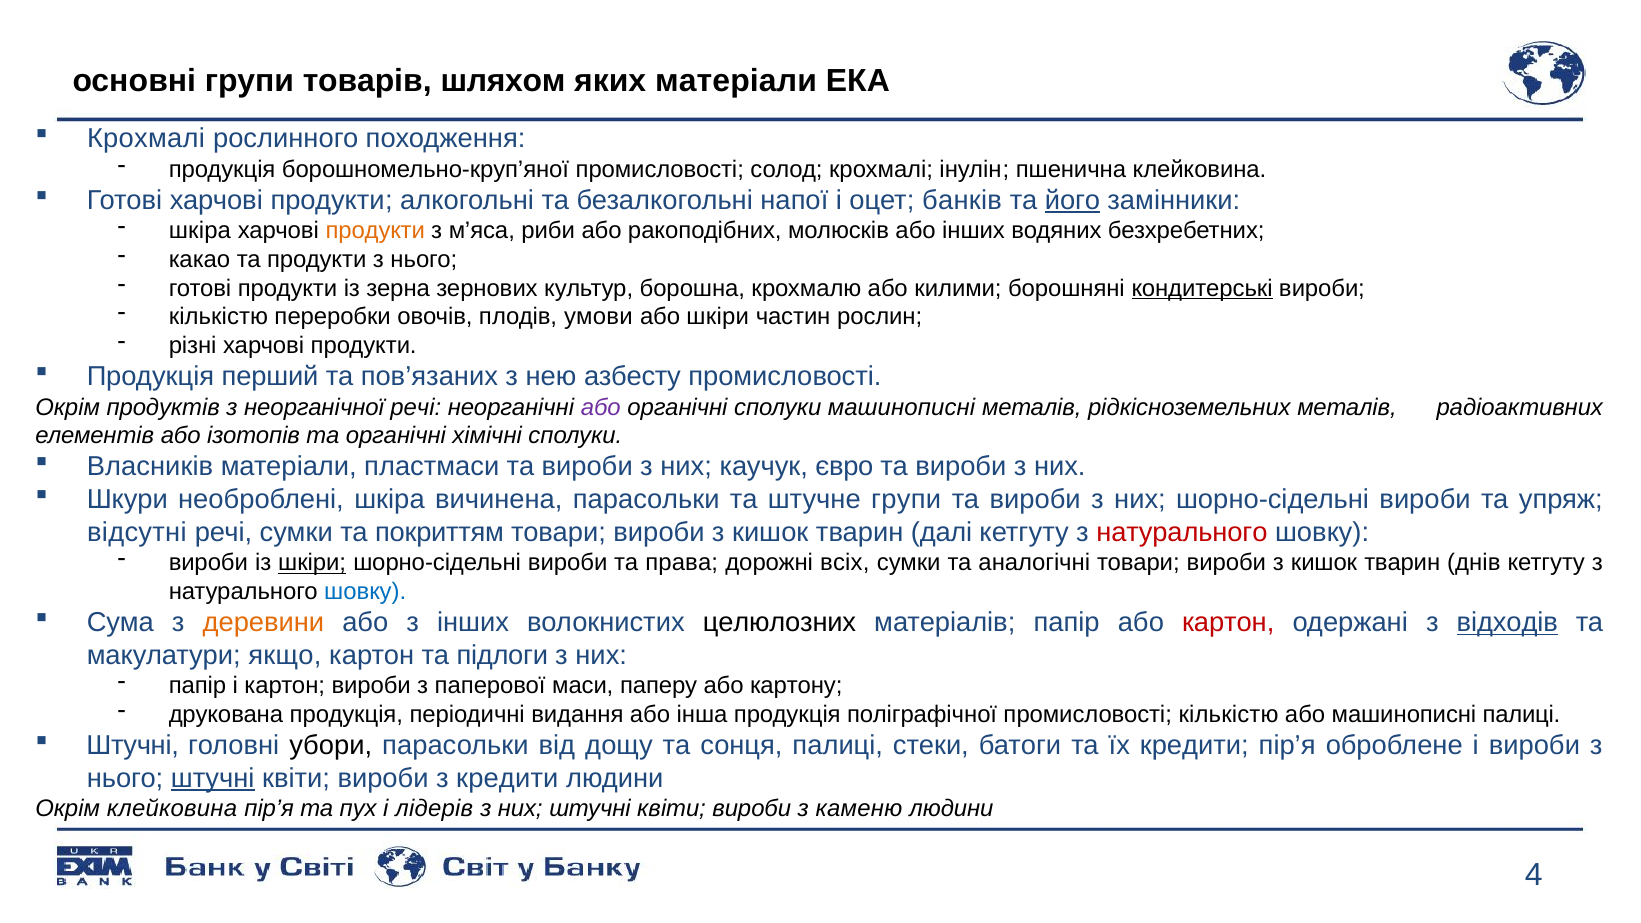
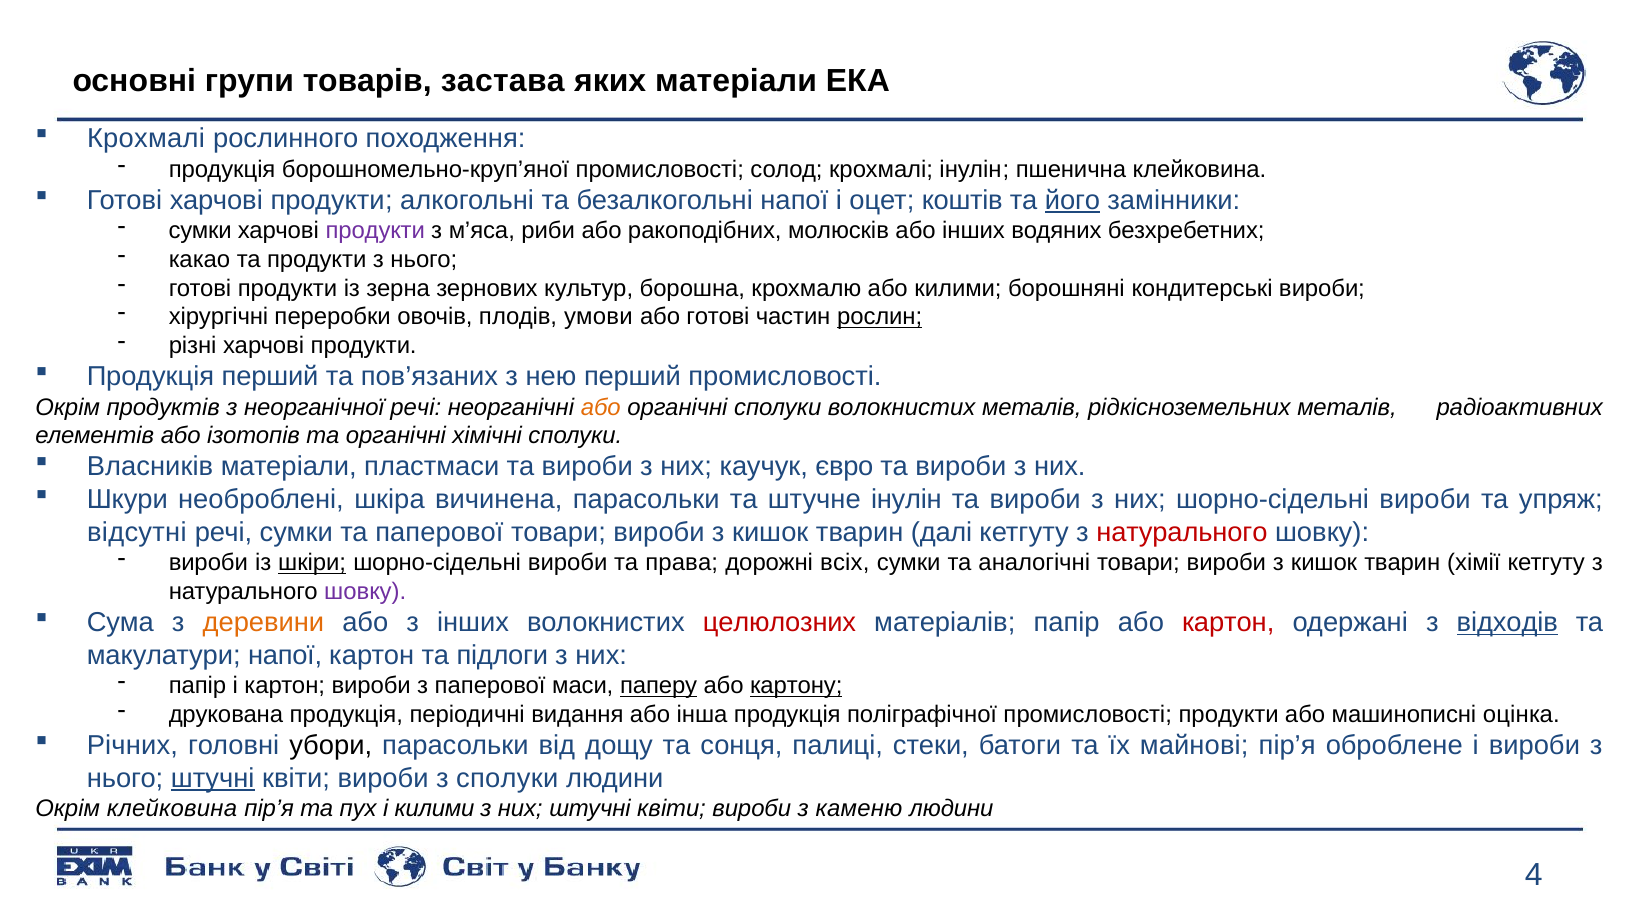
шляхом: шляхом -> застава (503, 81)
банків: банків -> коштів (962, 200)
шкіра: шкіра -> сумки (200, 231)
продукти colour: orange -> purple (375, 231)
кондитерські underline: present -> none (1202, 288)
кількістю: кількістю -> хірургічні (219, 317)
або шкіри: шкіри -> готові (718, 317)
рослин underline: none -> present (880, 317)
нею азбесту: азбесту -> перший (632, 377)
або colour: purple -> orange (601, 407)
сполуки машинописні: машинописні -> волокнистих (902, 407)
штучне групи: групи -> інулін (906, 500)
та покриттям: покриттям -> паперової (439, 533)
днів: днів -> хімії (1474, 563)
шовку colour: blue -> purple (365, 592)
целюлозних colour: black -> red (780, 623)
макулатури якщо: якщо -> напої (285, 656)
паперу underline: none -> present (659, 686)
картону underline: none -> present (796, 686)
промисловості кількістю: кількістю -> продукти (1229, 715)
машинописні палиці: палиці -> оцінка (1521, 715)
Штучні: Штучні -> Річних (132, 746)
їх кредити: кредити -> майнові (1194, 746)
з кредити: кредити -> сполуки (507, 779)
і лідерів: лідерів -> килими (434, 809)
